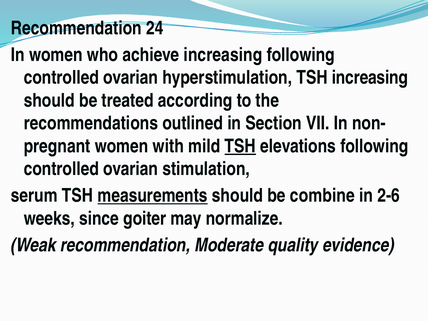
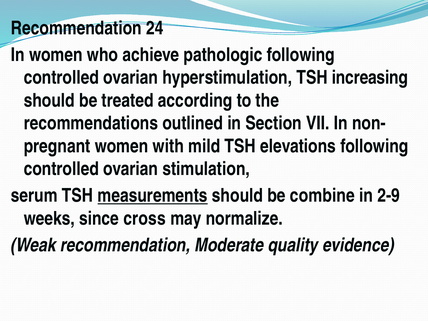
achieve increasing: increasing -> pathologic (223, 55)
TSH underline: present -> none (240, 146)
2-6: 2-6 -> 2-9 (389, 196)
goiter: goiter -> cross (145, 219)
